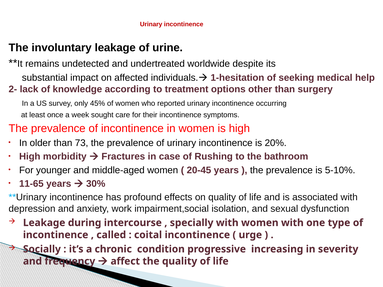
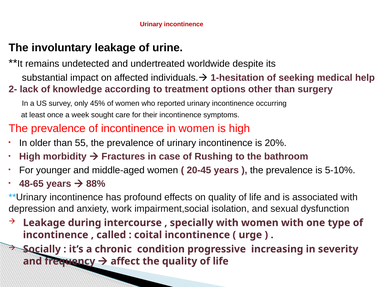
73: 73 -> 55 (82, 143)
11-65: 11-65 -> 48-65 (31, 184)
30%: 30% -> 88% (96, 184)
